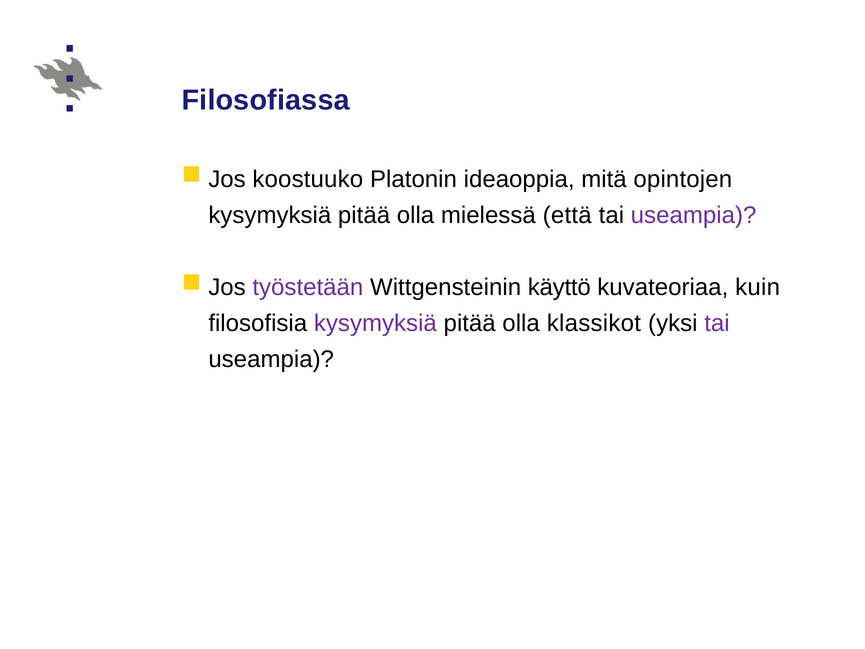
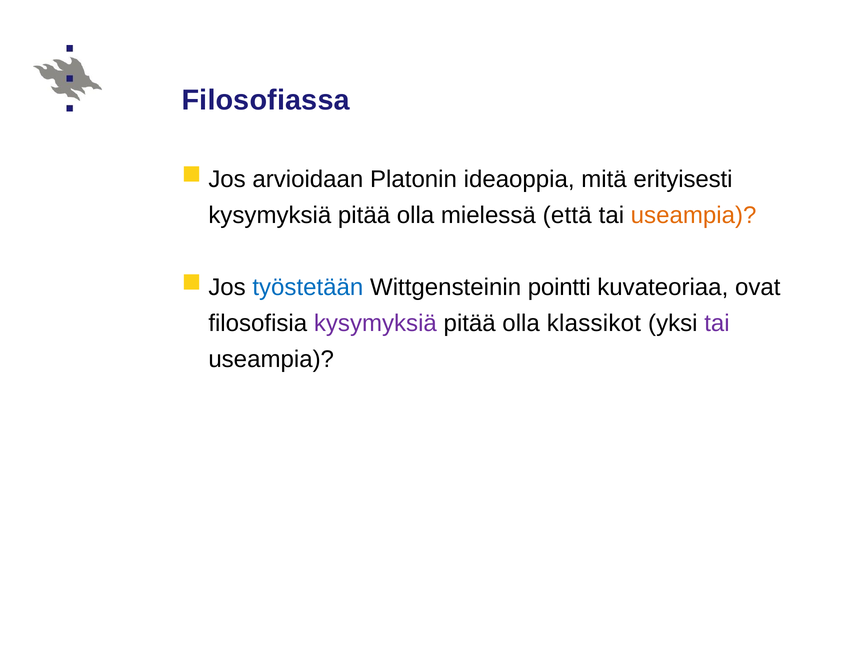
koostuuko: koostuuko -> arvioidaan (308, 179)
opintojen: opintojen -> erityisesti (683, 179)
useampia colour: purple -> orange (694, 215)
työstetään colour: purple -> blue (308, 287)
käyttö: käyttö -> pointti (559, 287)
kuin: kuin -> ovat (758, 287)
